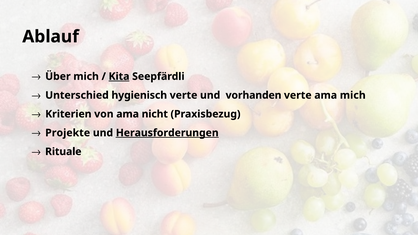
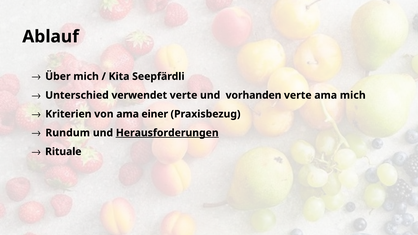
Kita underline: present -> none (119, 76)
hygienisch: hygienisch -> verwendet (139, 95)
nicht: nicht -> einer (155, 114)
Projekte: Projekte -> Rundum (68, 133)
